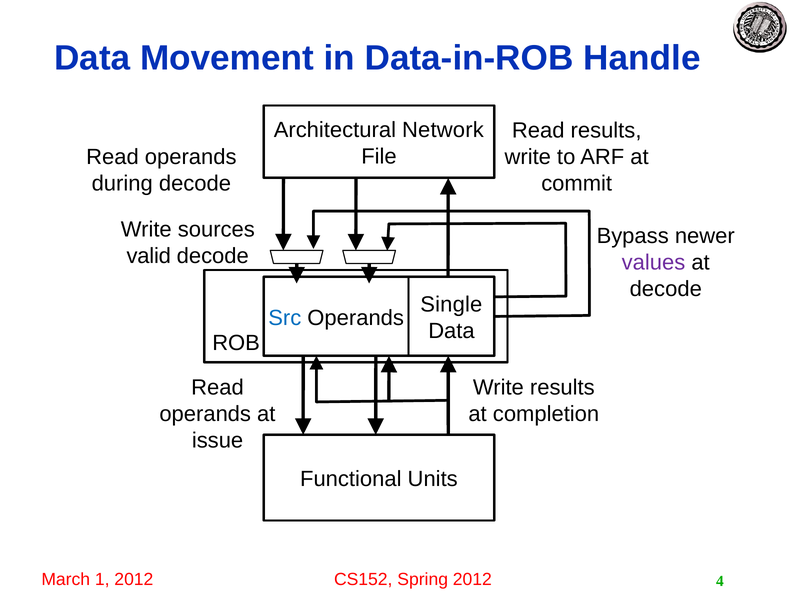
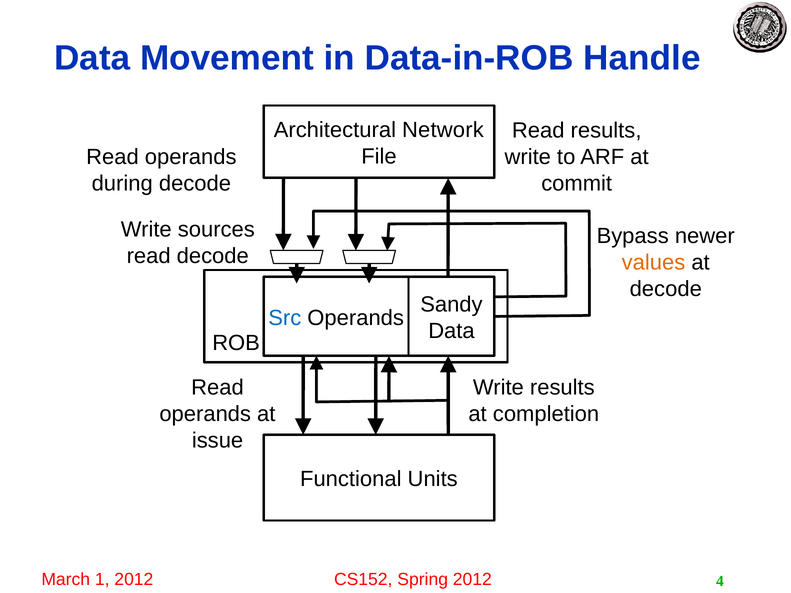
valid: valid -> read (149, 256)
values colour: purple -> orange (654, 263)
Single: Single -> Sandy (451, 305)
